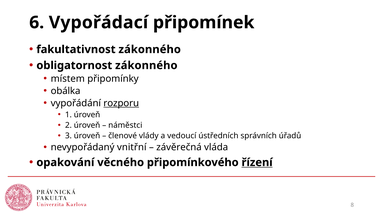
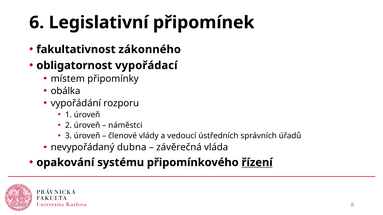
Vypořádací: Vypořádací -> Legislativní (99, 23)
obligatornost zákonného: zákonného -> vypořádací (146, 66)
rozporu underline: present -> none (121, 103)
vnitřní: vnitřní -> dubna (132, 148)
věcného: věcného -> systému (121, 163)
